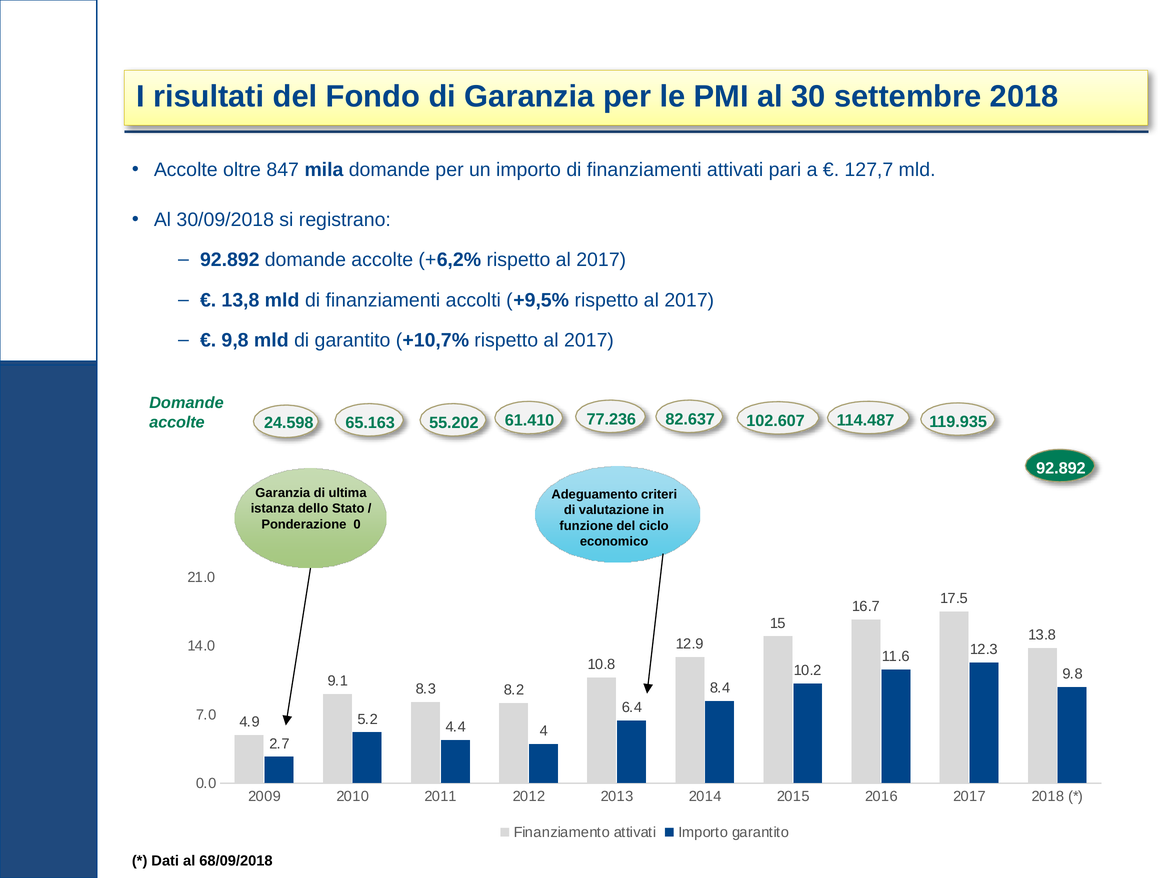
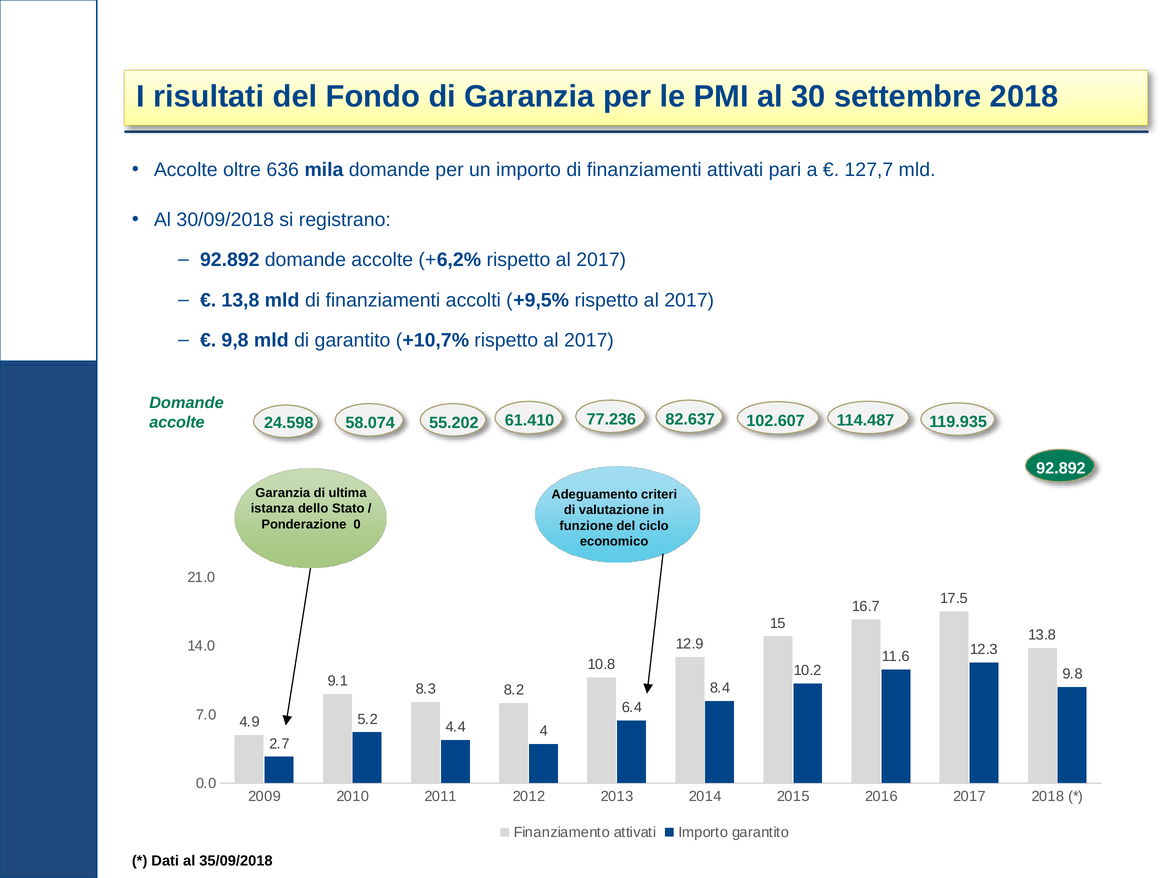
847: 847 -> 636 (283, 170)
65.163: 65.163 -> 58.074 (370, 423)
68/09/2018: 68/09/2018 -> 35/09/2018 (236, 861)
